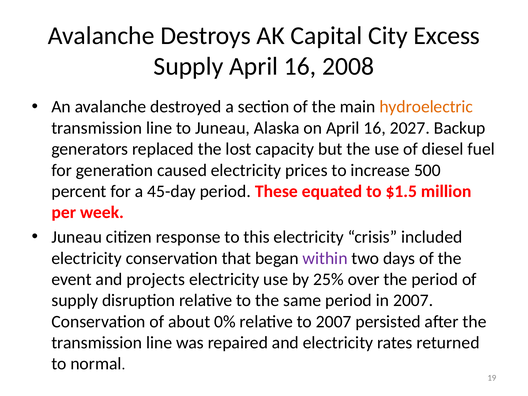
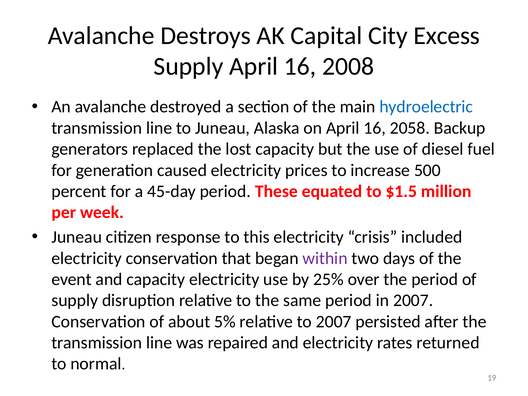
hydroelectric colour: orange -> blue (426, 107)
2027: 2027 -> 2058 (410, 128)
and projects: projects -> capacity (156, 279)
0%: 0% -> 5% (225, 322)
